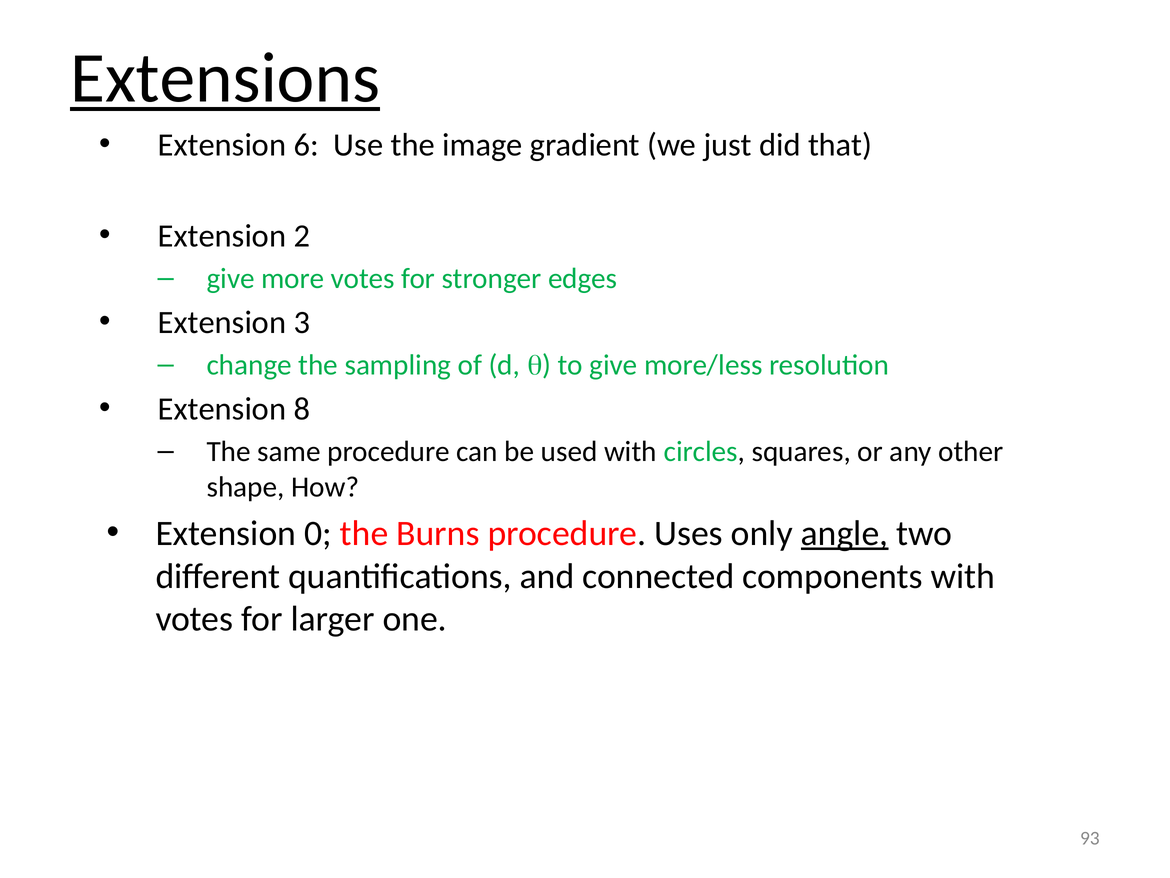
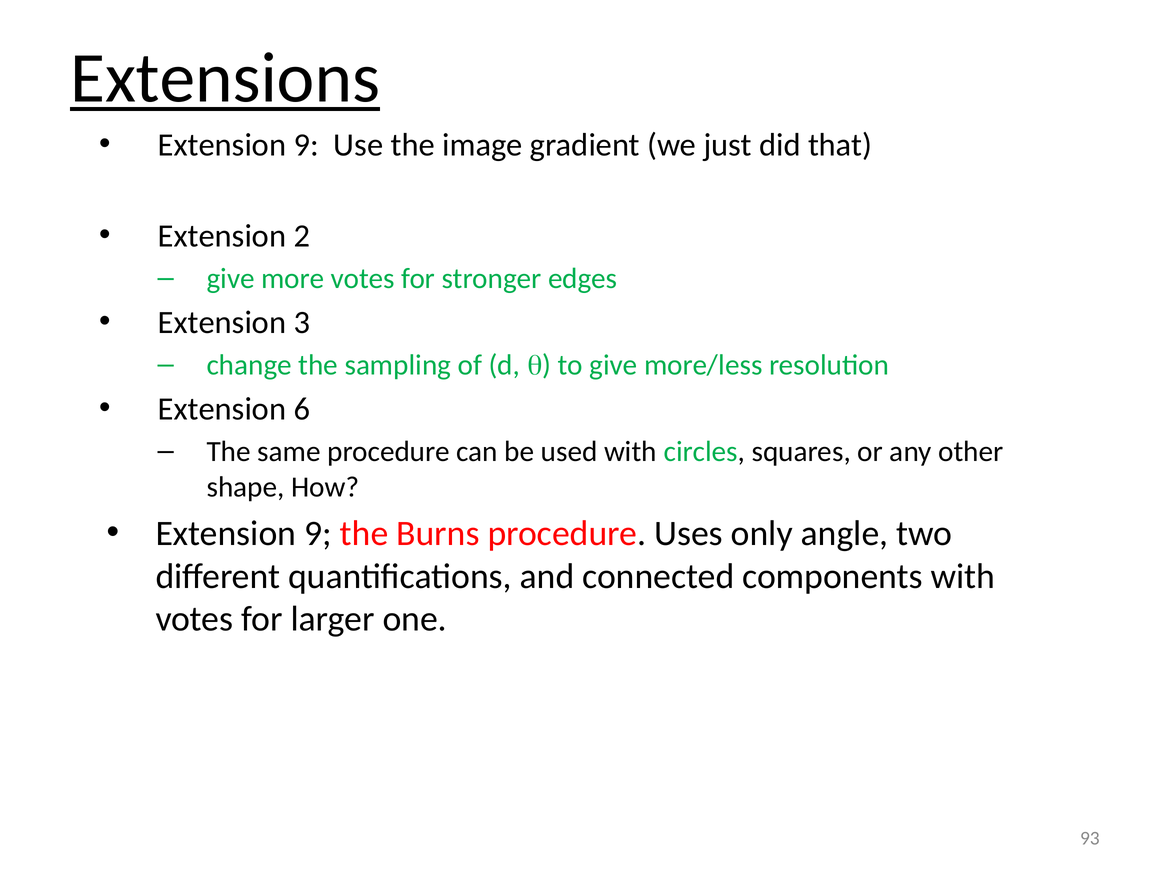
6: 6 -> 9 (306, 145)
8: 8 -> 6 (302, 409)
0: 0 -> 9 (318, 533)
angle underline: present -> none (845, 533)
